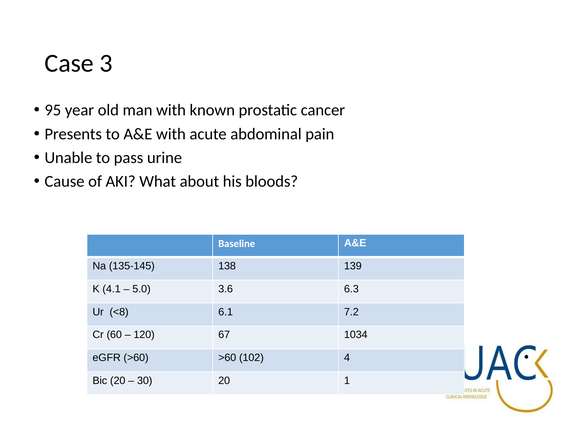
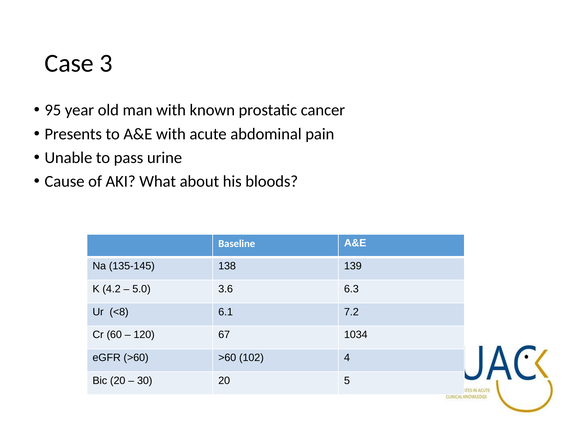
4.1: 4.1 -> 4.2 (112, 289)
1: 1 -> 5 (347, 381)
